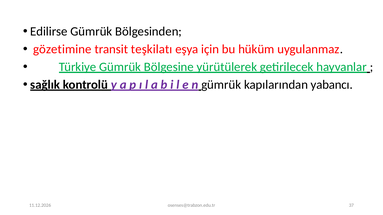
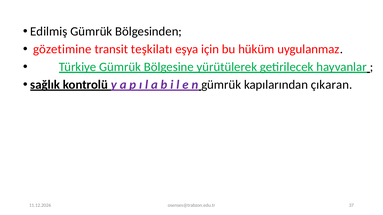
Edilirse: Edilirse -> Edilmiş (49, 31)
yabancı: yabancı -> çıkaran (332, 85)
